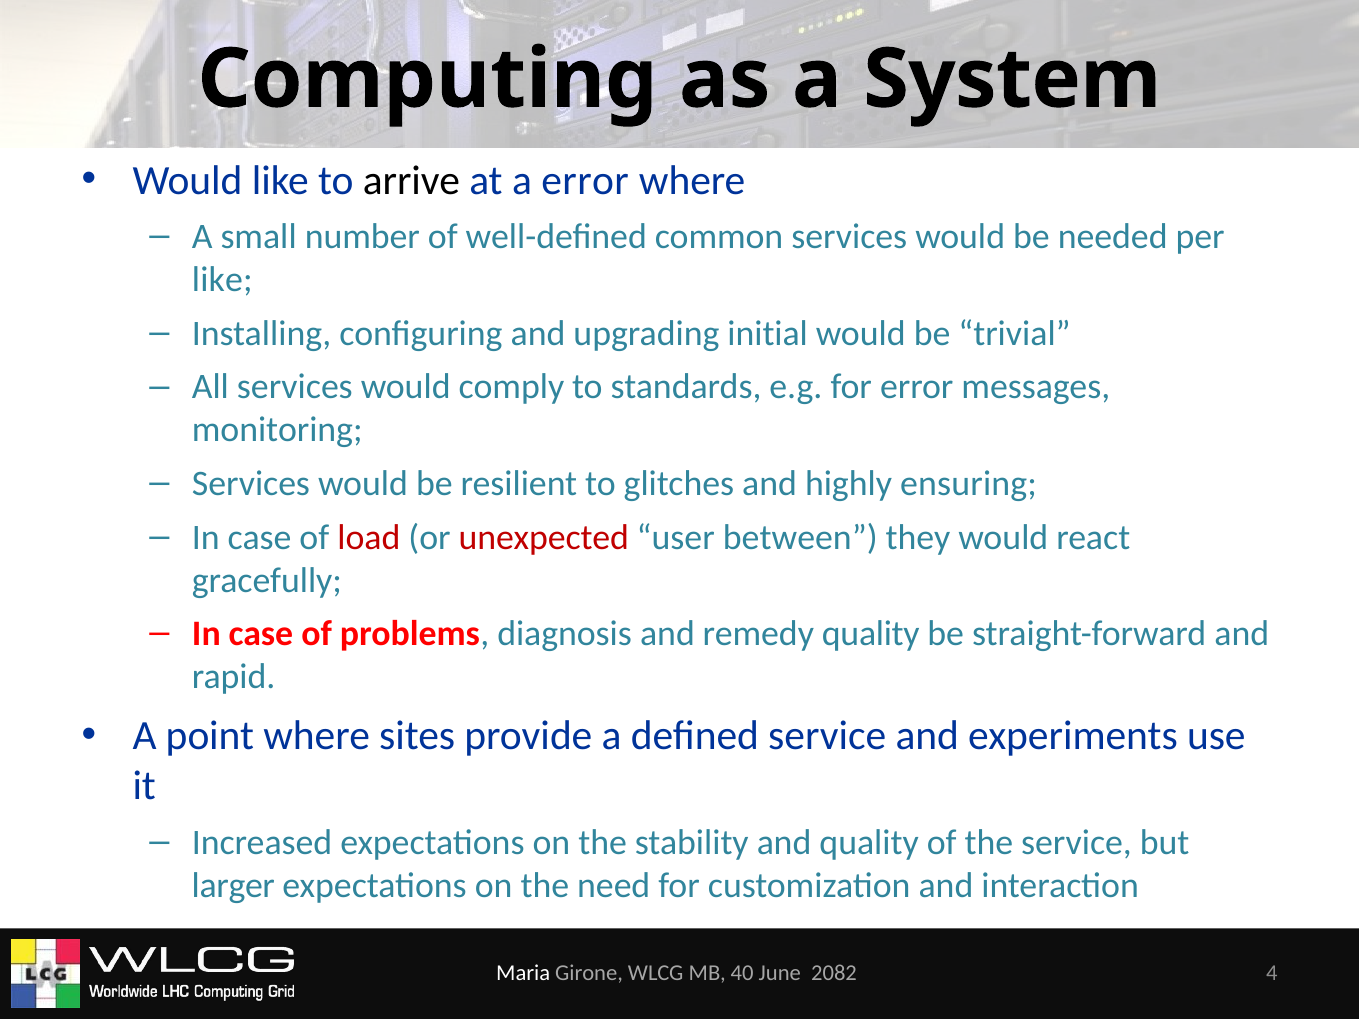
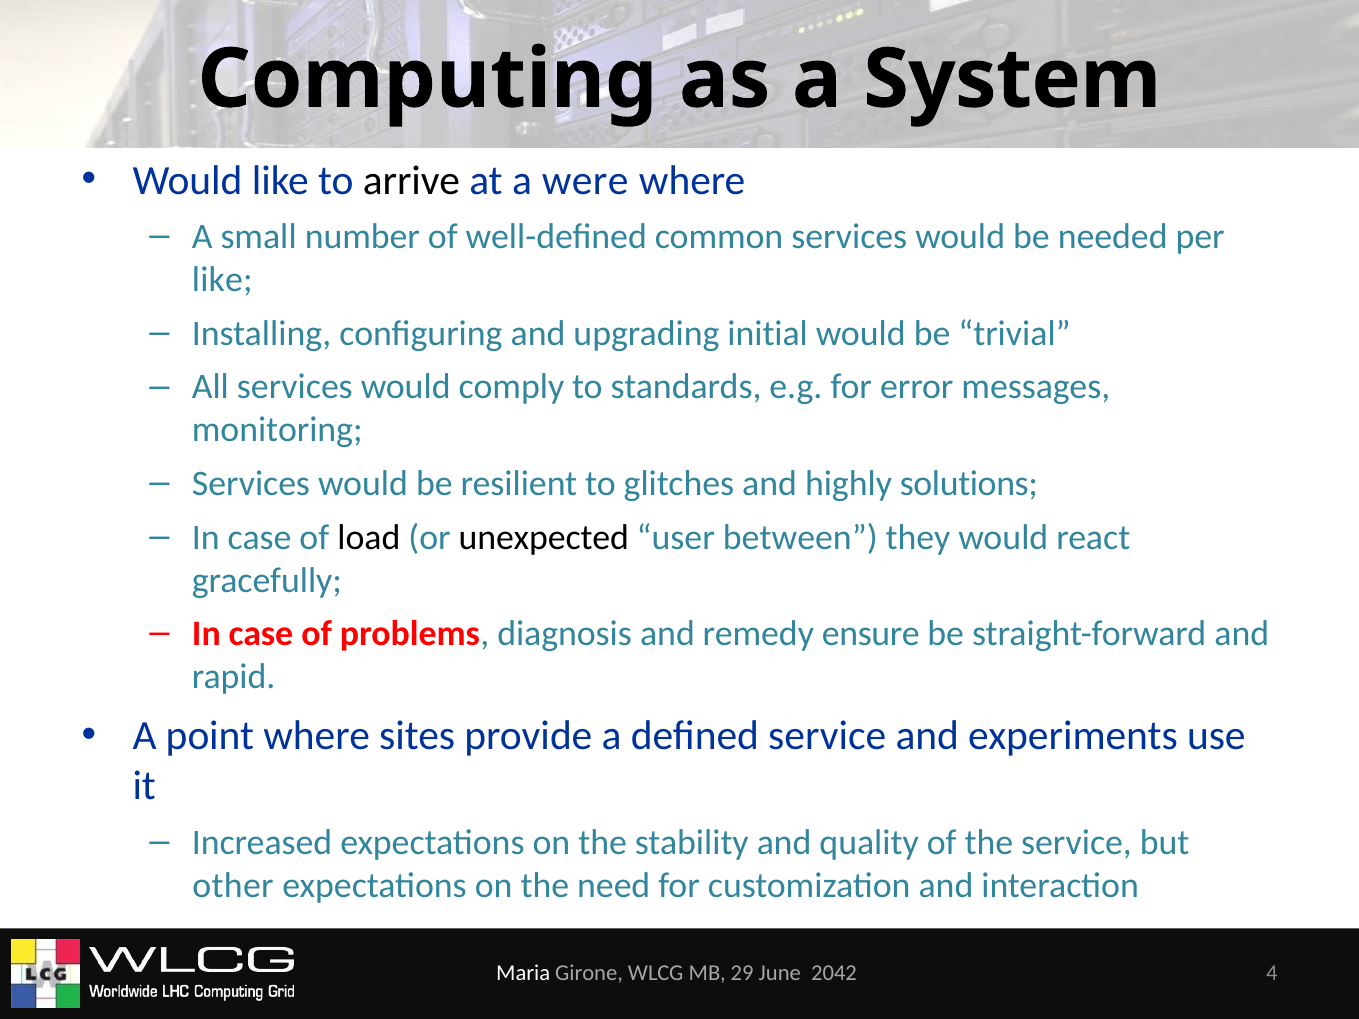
a error: error -> were (585, 180)
ensuring: ensuring -> solutions (969, 484)
load colour: red -> black (369, 537)
unexpected colour: red -> black (544, 537)
remedy quality: quality -> ensure (871, 634)
larger: larger -> other (233, 885)
40: 40 -> 29 (742, 973)
2082: 2082 -> 2042 (834, 973)
